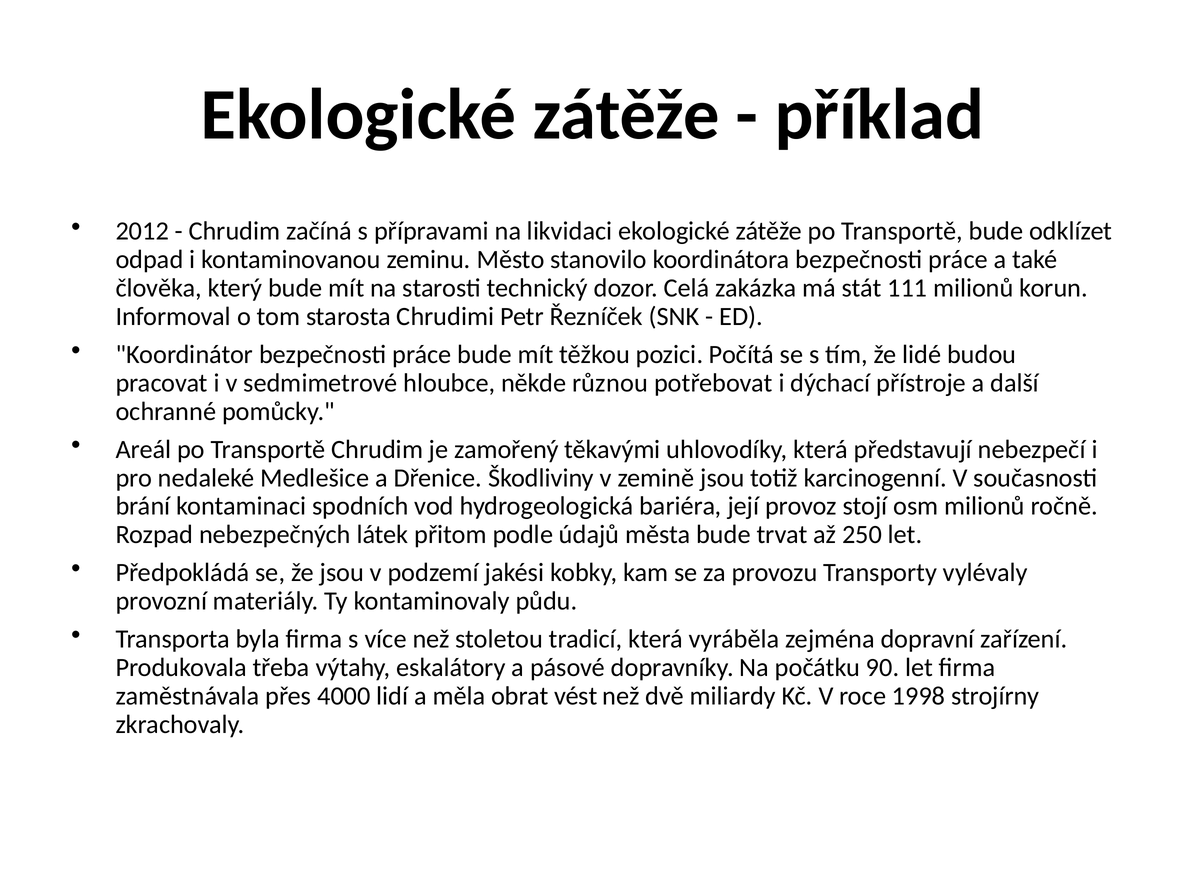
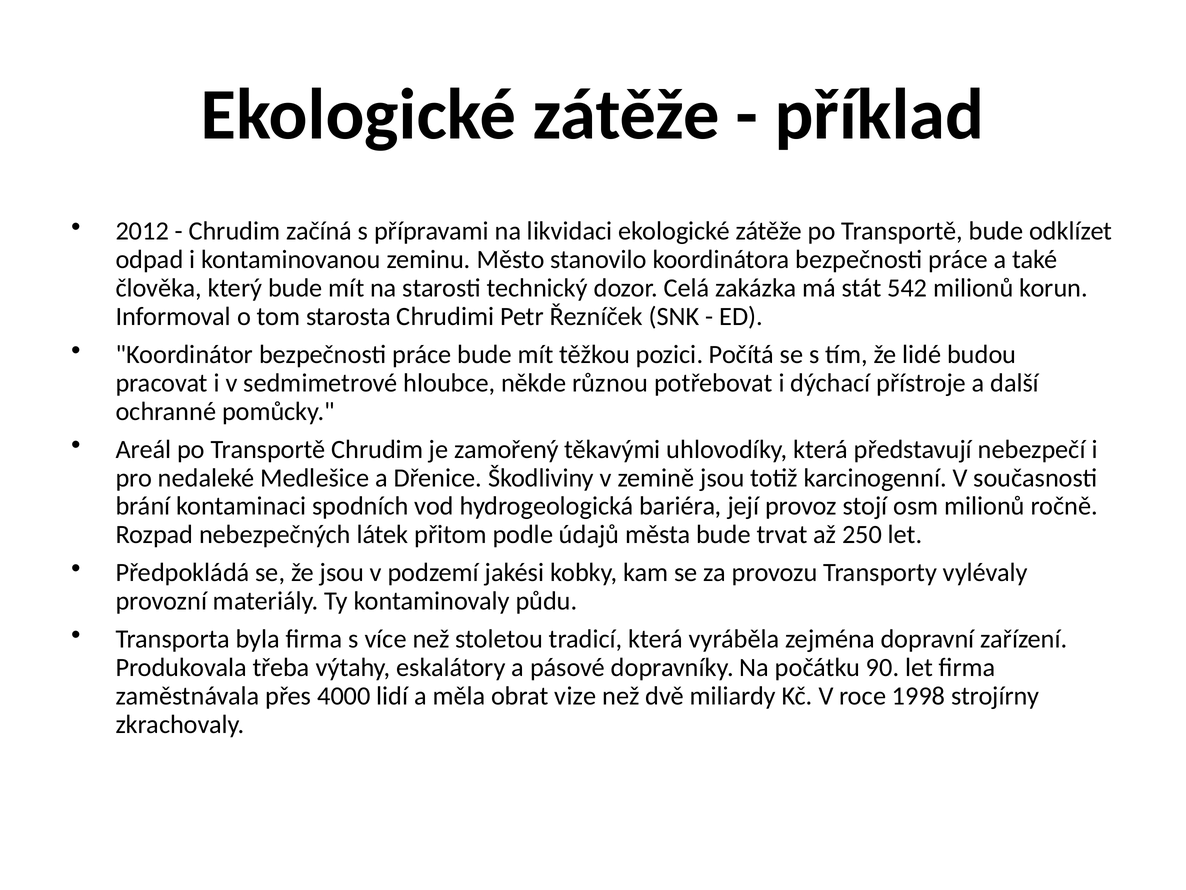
111: 111 -> 542 (907, 288)
vést: vést -> vize (575, 696)
